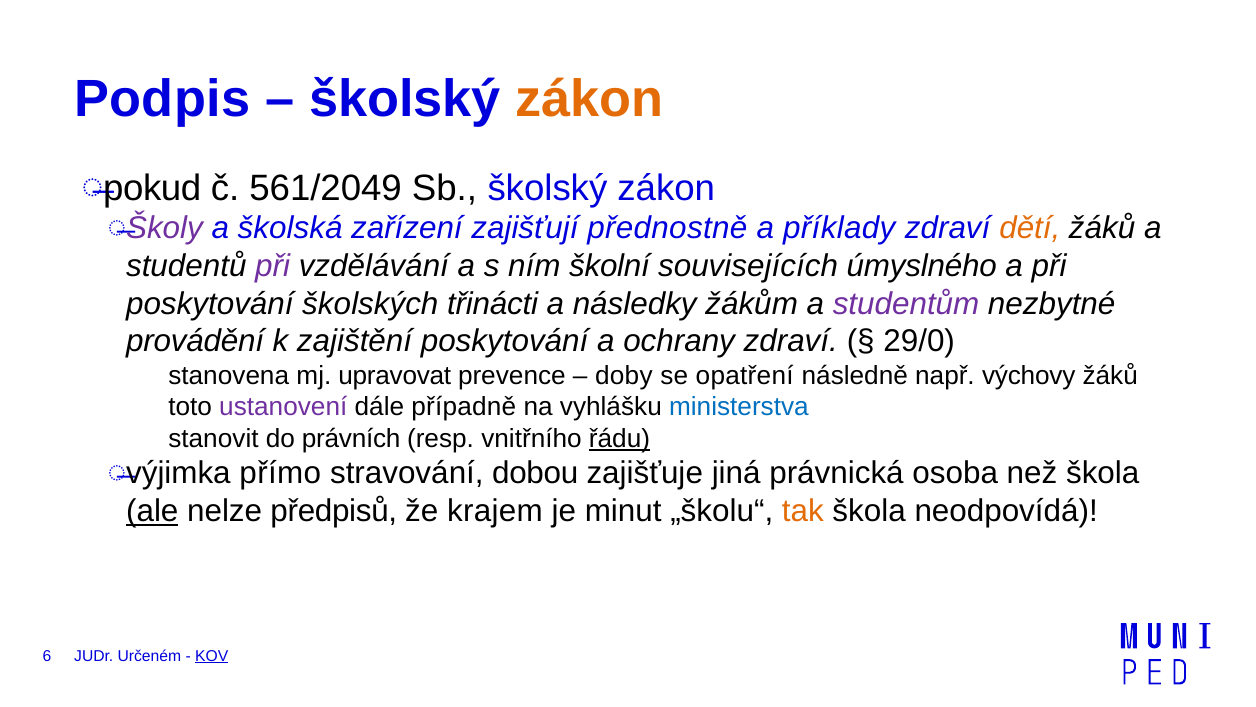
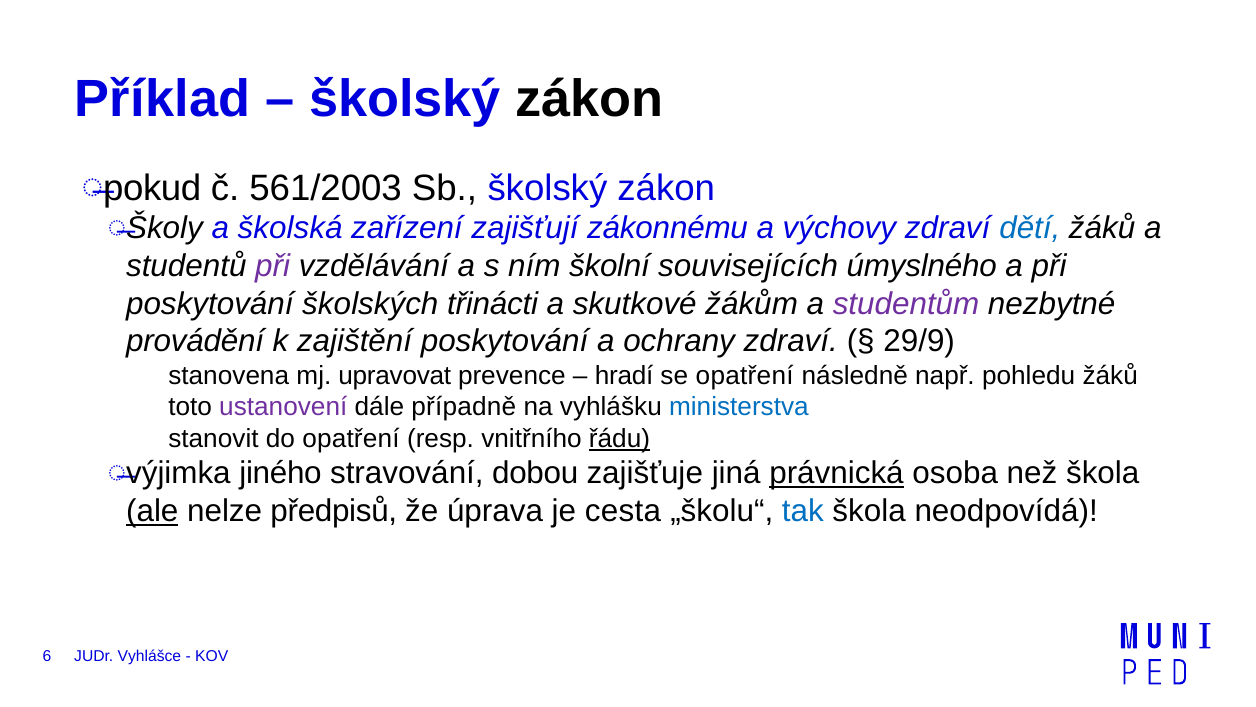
Podpis: Podpis -> Příklad (162, 99)
zákon colour: orange -> black (590, 99)
561/2049: 561/2049 -> 561/2003 (326, 188)
Školy colour: purple -> black (164, 228)
přednostně: přednostně -> zákonnému (668, 228)
příklady: příklady -> výchovy (839, 228)
dětí colour: orange -> blue (1030, 228)
následky: následky -> skutkové (635, 304)
29/0: 29/0 -> 29/9 (919, 341)
doby: doby -> hradí (624, 376)
výchovy: výchovy -> pohledu (1029, 376)
do právních: právních -> opatření (351, 438)
přímo: přímo -> jiného (281, 473)
právnická underline: none -> present (837, 473)
krajem: krajem -> úprava (495, 511)
minut: minut -> cesta (623, 511)
tak colour: orange -> blue (803, 511)
Určeném: Určeném -> Vyhlášce (149, 656)
KOV underline: present -> none (212, 656)
